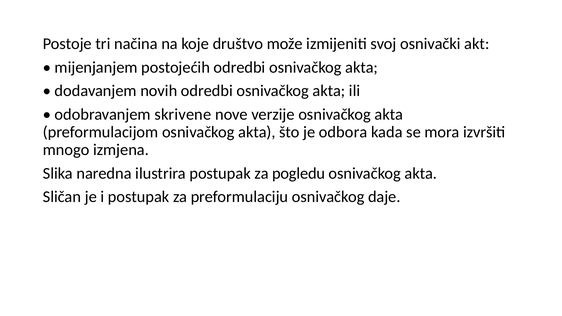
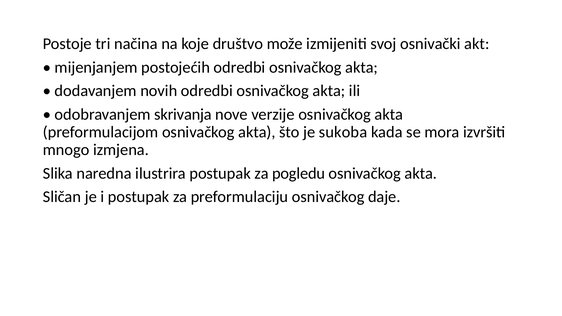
skrivene: skrivene -> skrivanja (183, 114)
odbora: odbora -> sukoba (343, 132)
